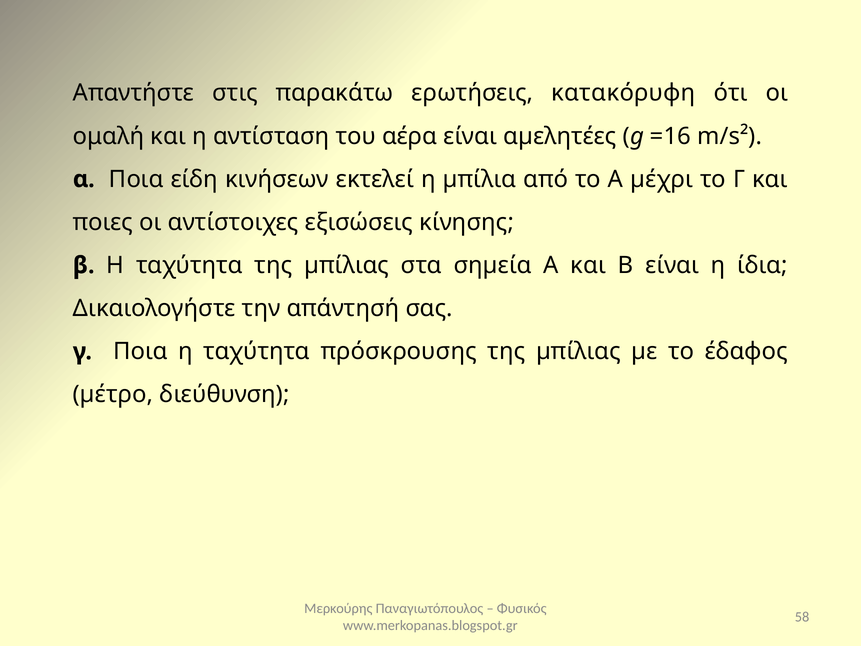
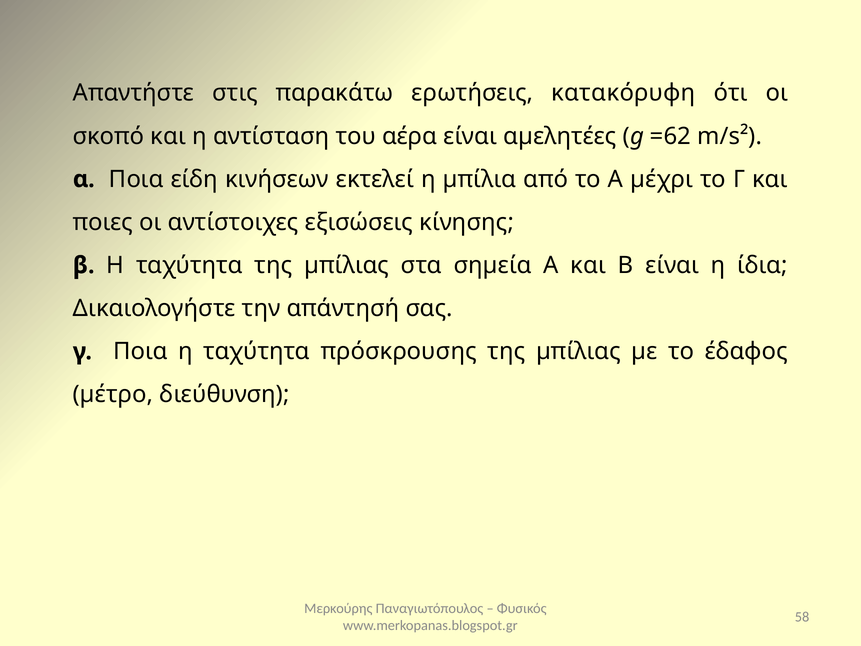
ομαλή: ομαλή -> σκοπό (109, 136)
=16: =16 -> =62 (671, 136)
